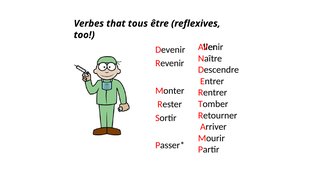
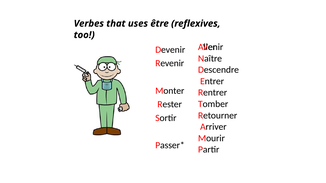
tous: tous -> uses (138, 24)
